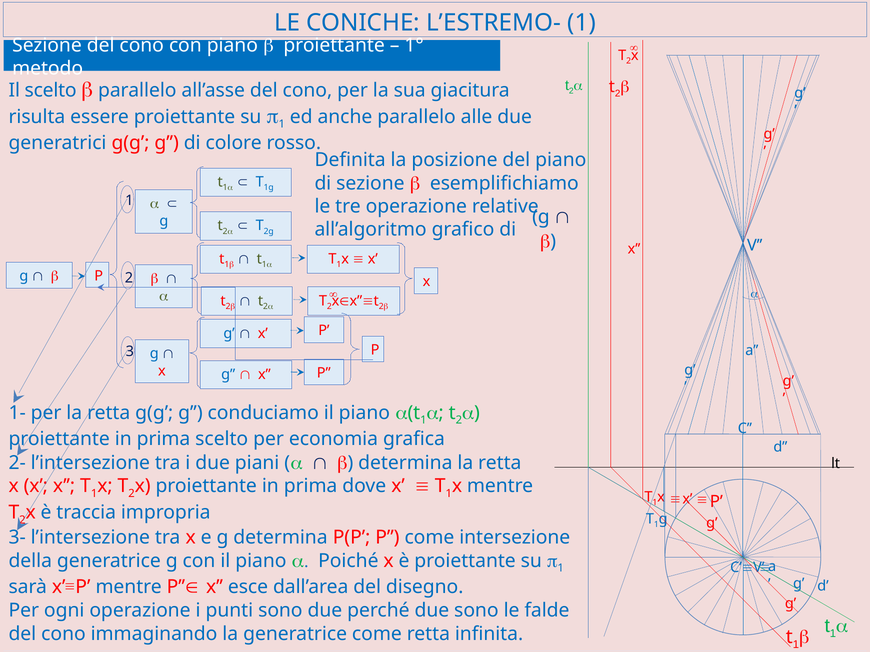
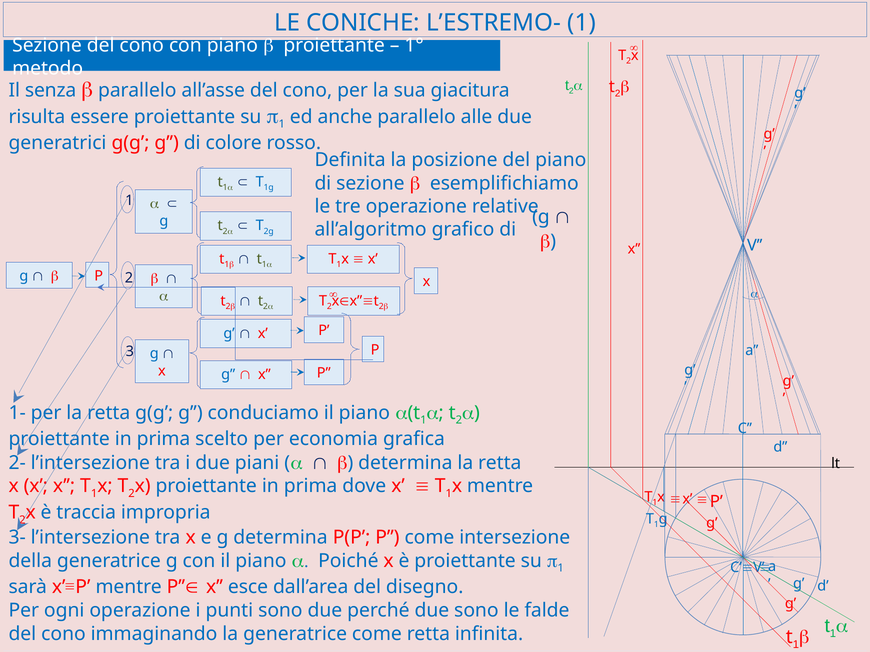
Il scelto: scelto -> senza (51, 91)
